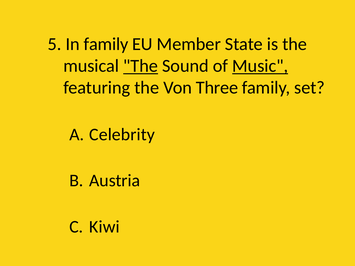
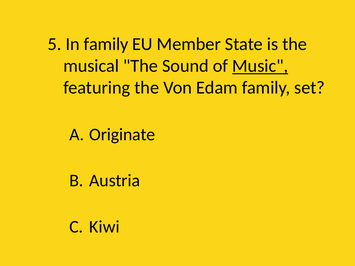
The underline: present -> none (141, 66)
Three: Three -> Edam (217, 88)
Celebrity: Celebrity -> Originate (122, 135)
